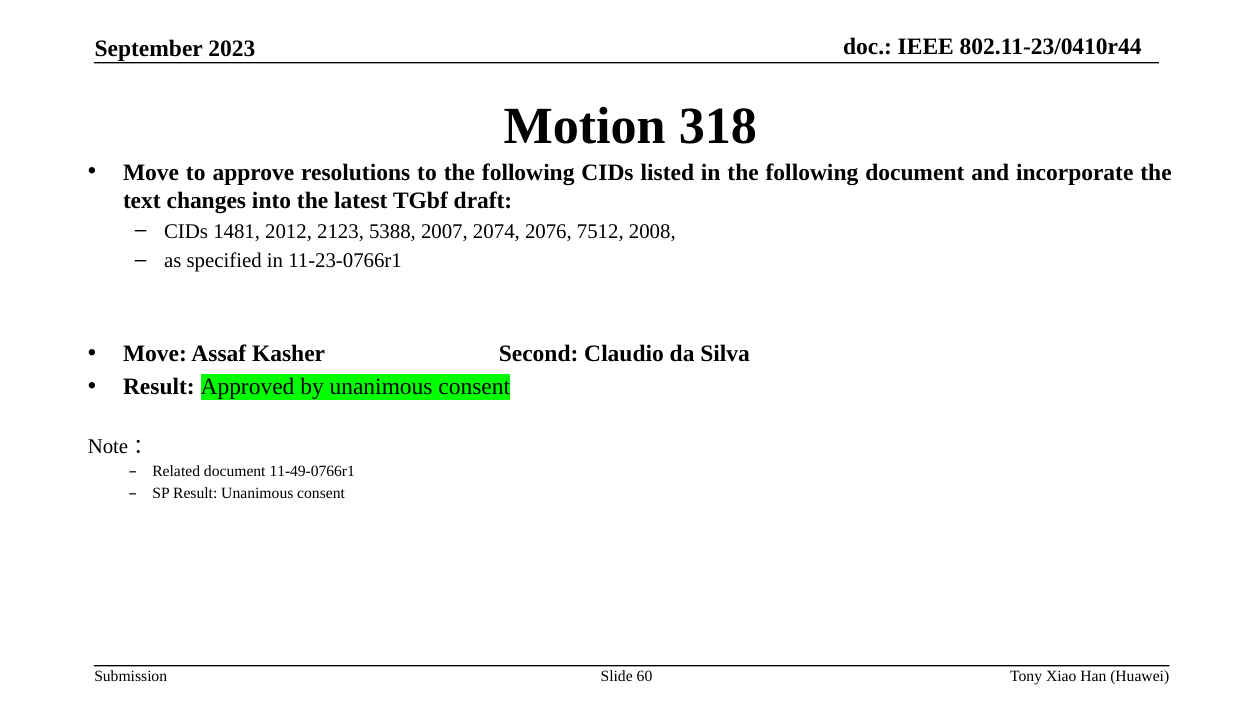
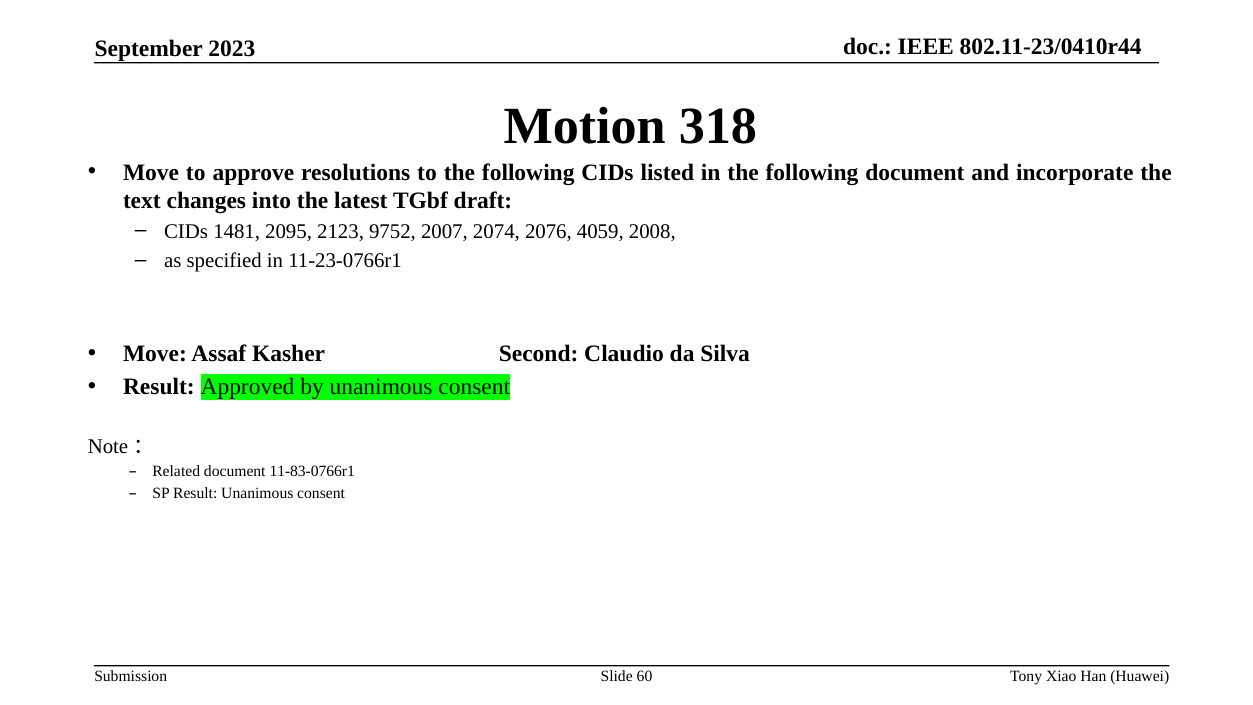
2012: 2012 -> 2095 (289, 231)
5388: 5388 -> 9752 (392, 231)
7512: 7512 -> 4059 (600, 231)
11-49-0766r1: 11-49-0766r1 -> 11-83-0766r1 (312, 471)
